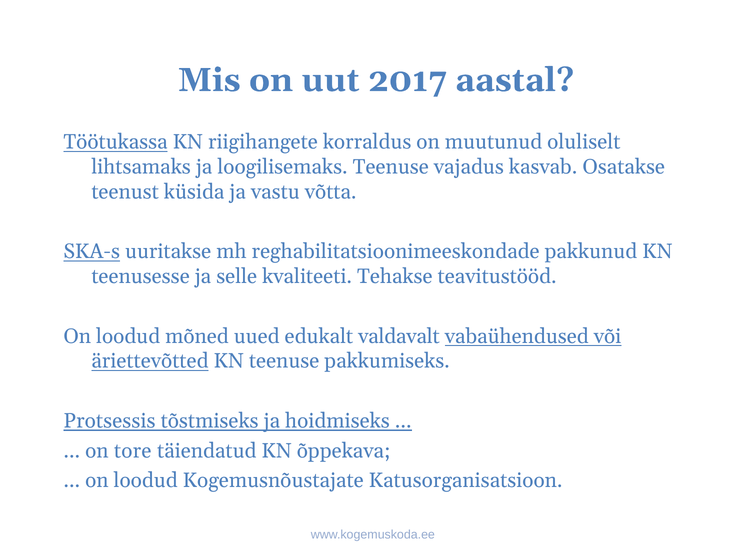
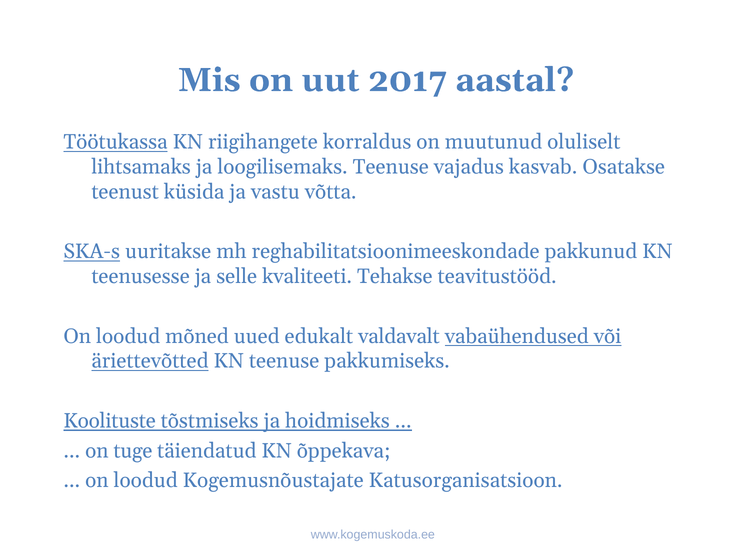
Protsessis: Protsessis -> Koolituste (110, 420)
tore: tore -> tuge (133, 450)
